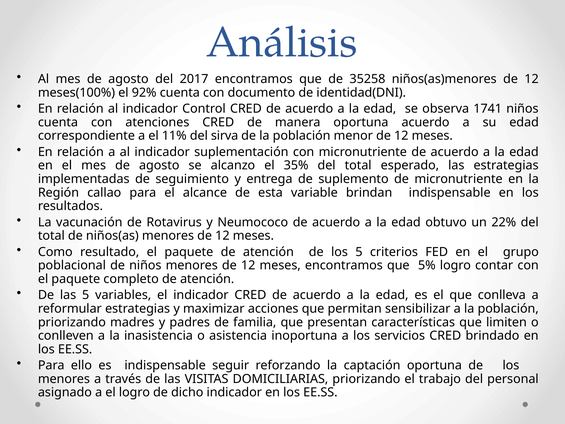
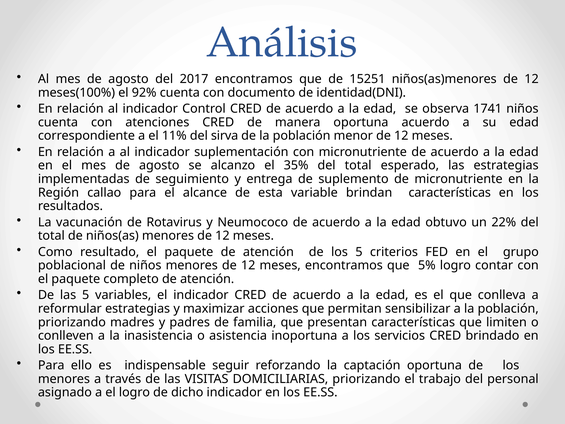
35258: 35258 -> 15251 (367, 79)
brindan indispensable: indispensable -> características (450, 192)
